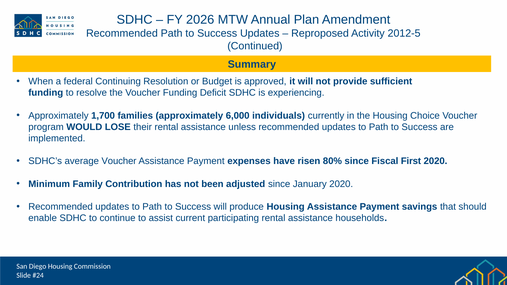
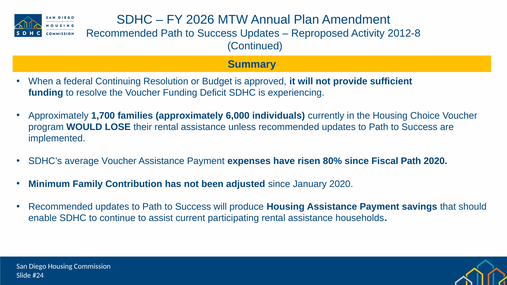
2012-5: 2012-5 -> 2012-8 (404, 33)
Fiscal First: First -> Path (411, 161)
